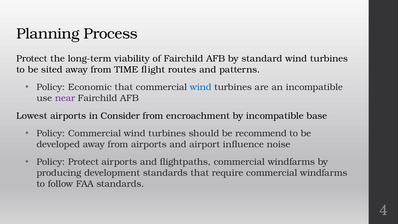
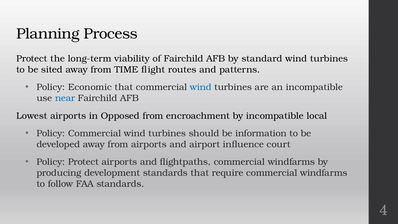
near colour: purple -> blue (65, 98)
Consider: Consider -> Opposed (120, 116)
base: base -> local (317, 116)
recommend: recommend -> information (261, 133)
noise: noise -> court (279, 144)
